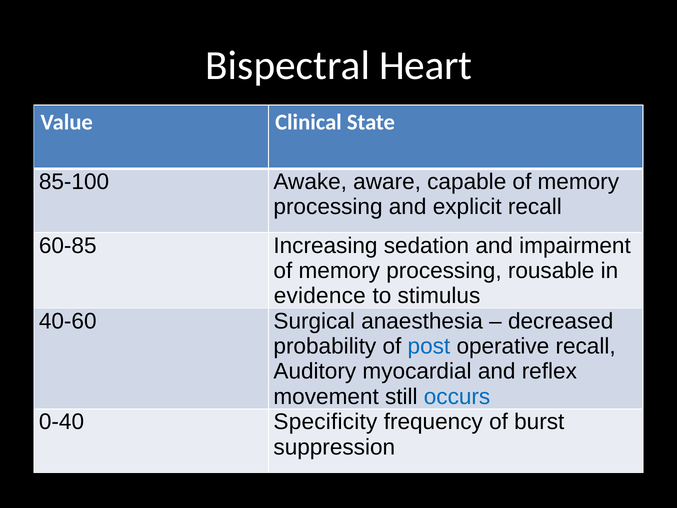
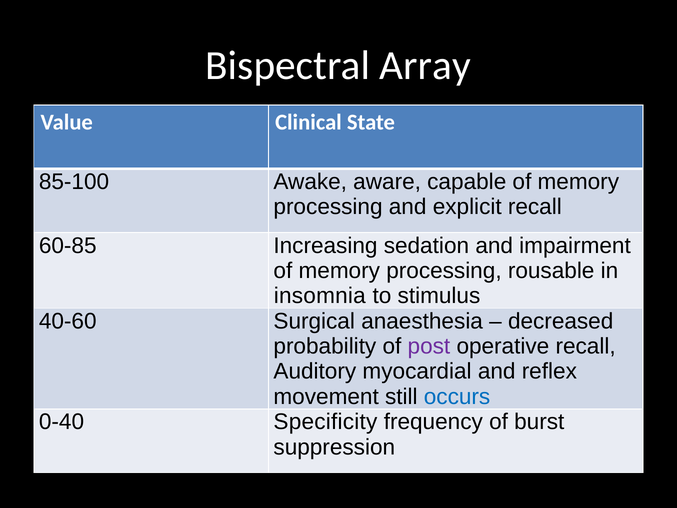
Heart: Heart -> Array (425, 66)
evidence: evidence -> insomnia (320, 296)
post colour: blue -> purple (429, 346)
